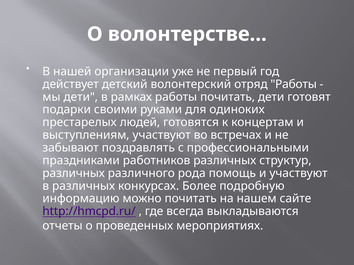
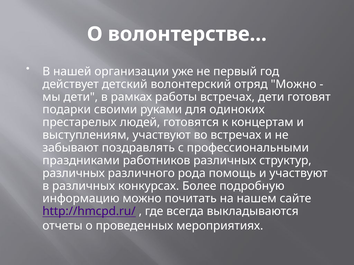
отряд Работы: Работы -> Можно (294, 84)
работы почитать: почитать -> встречах (227, 97)
